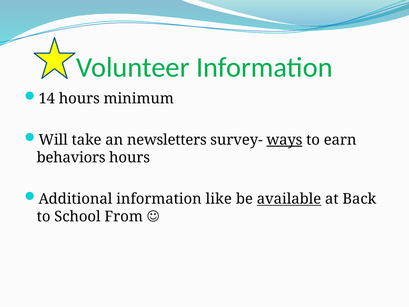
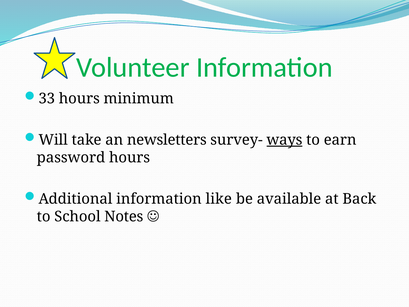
14: 14 -> 33 (47, 98)
behaviors: behaviors -> password (71, 158)
available underline: present -> none (289, 199)
From: From -> Notes (124, 217)
